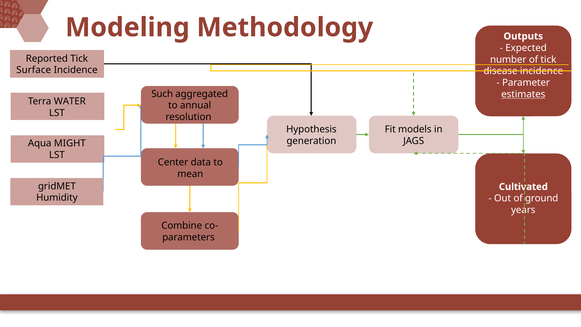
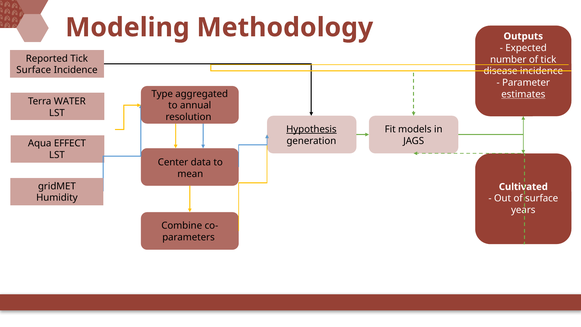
Such: Such -> Type (162, 94)
Hypothesis underline: none -> present (311, 129)
MIGHT: MIGHT -> EFFECT (70, 143)
of ground: ground -> surface (542, 198)
